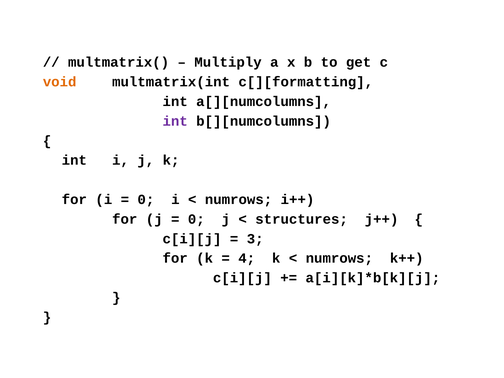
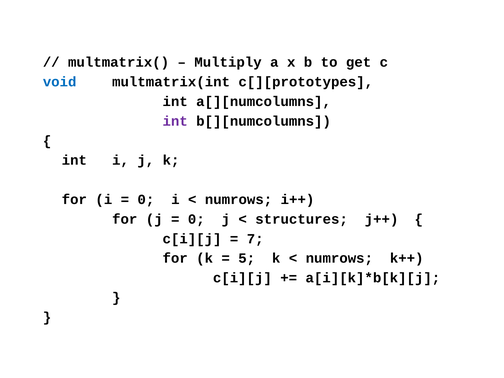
void colour: orange -> blue (60, 82)
c[][formatting: c[][formatting -> c[][prototypes (306, 82)
3: 3 -> 7 (255, 239)
4: 4 -> 5 (247, 258)
